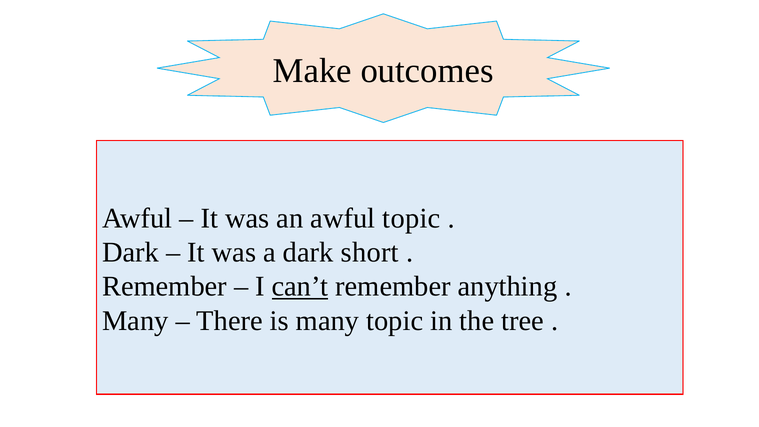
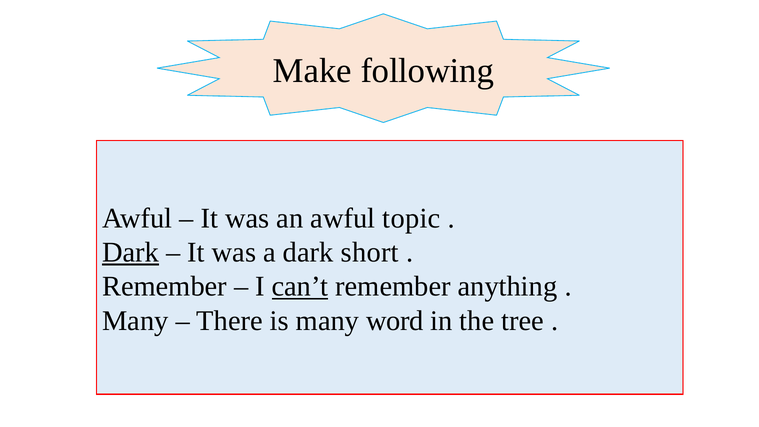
outcomes: outcomes -> following (427, 71)
Dark underline: none -> present (131, 252)
many topic: topic -> word (395, 321)
